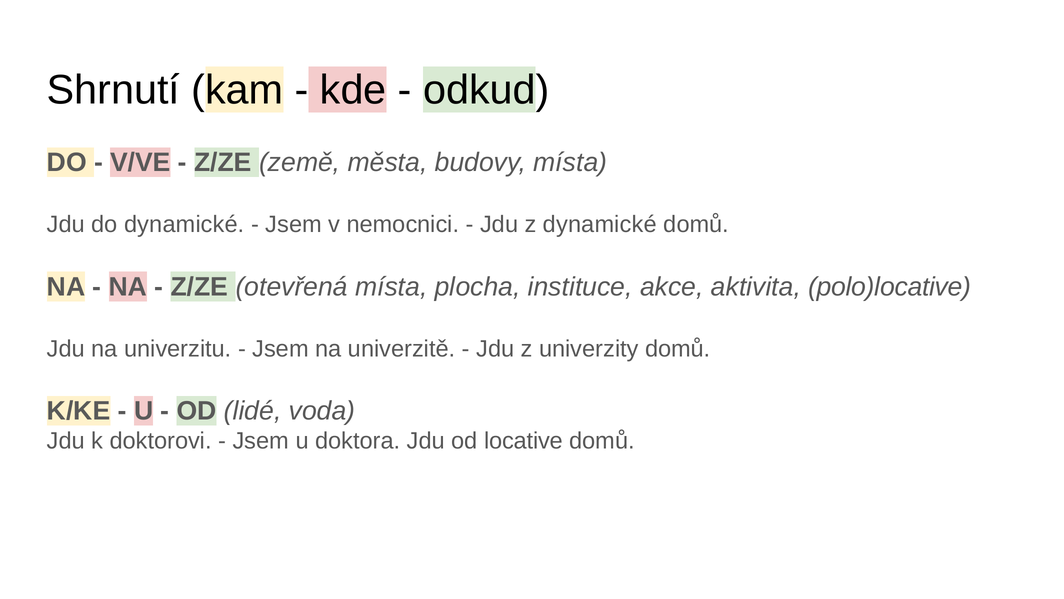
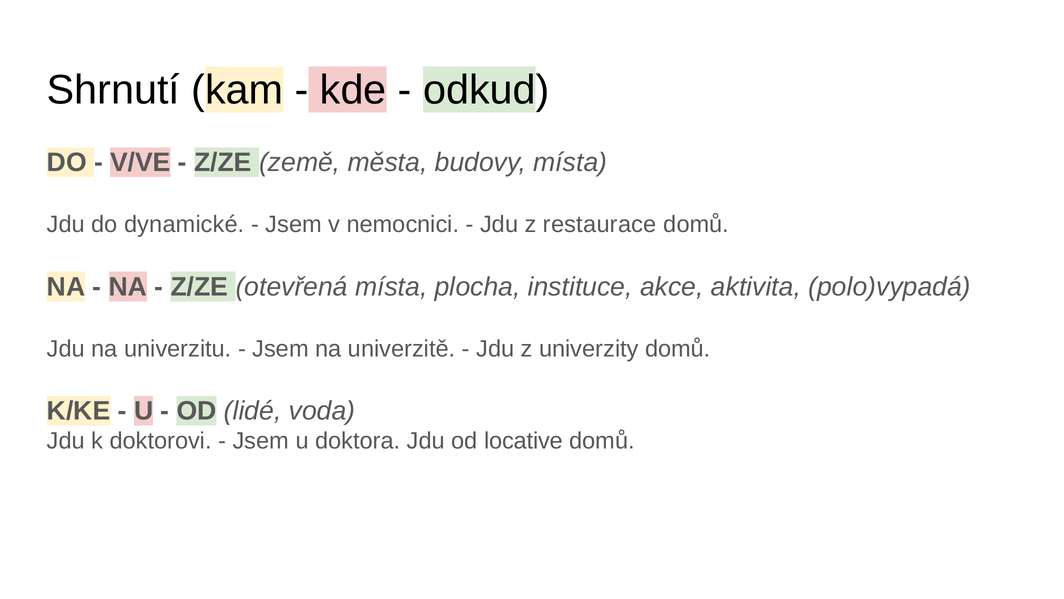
z dynamické: dynamické -> restaurace (600, 224)
polo)locative: polo)locative -> polo)vypadá (890, 287)
